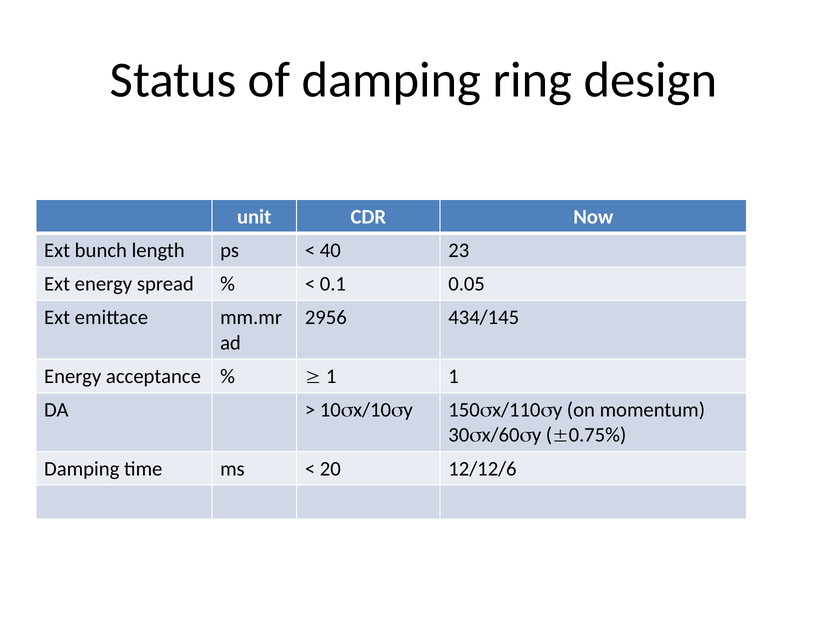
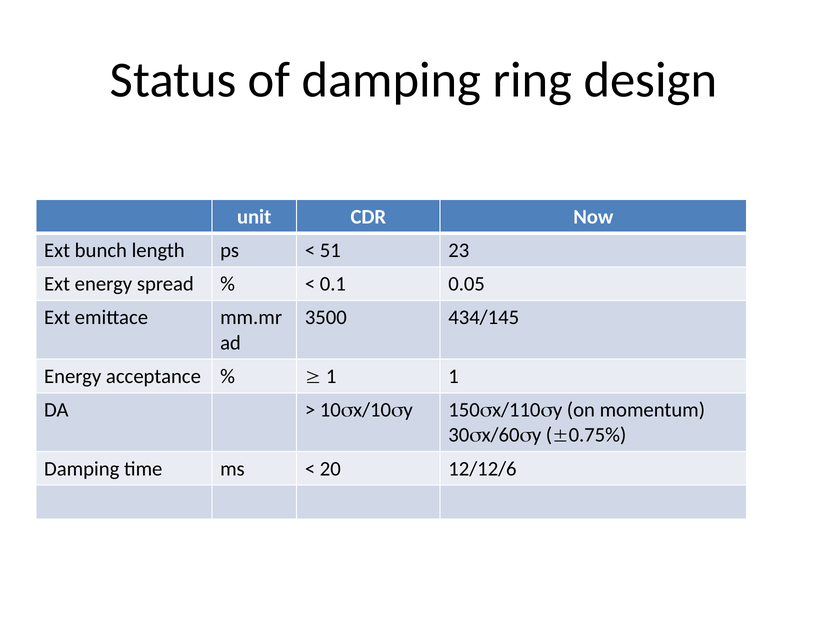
40: 40 -> 51 (330, 250)
2956: 2956 -> 3500 (326, 317)
